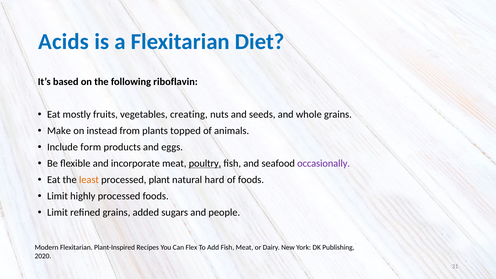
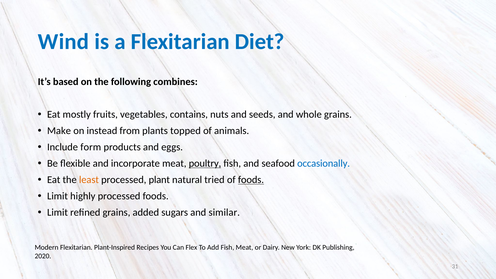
Acids: Acids -> Wind (64, 42)
riboflavin: riboflavin -> combines (176, 82)
creating: creating -> contains (189, 114)
occasionally colour: purple -> blue (324, 163)
hard: hard -> tried (215, 180)
foods underline: none -> present (251, 180)
people: people -> similar (224, 212)
